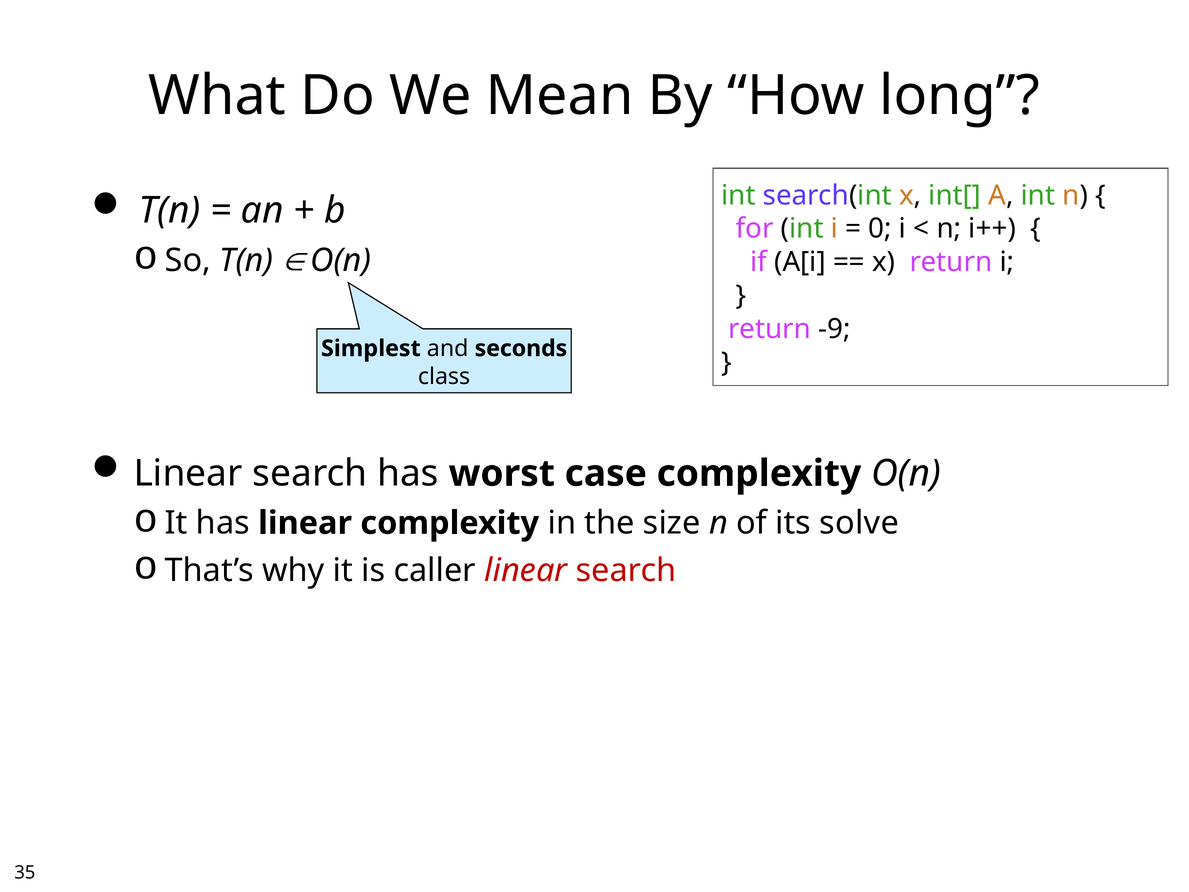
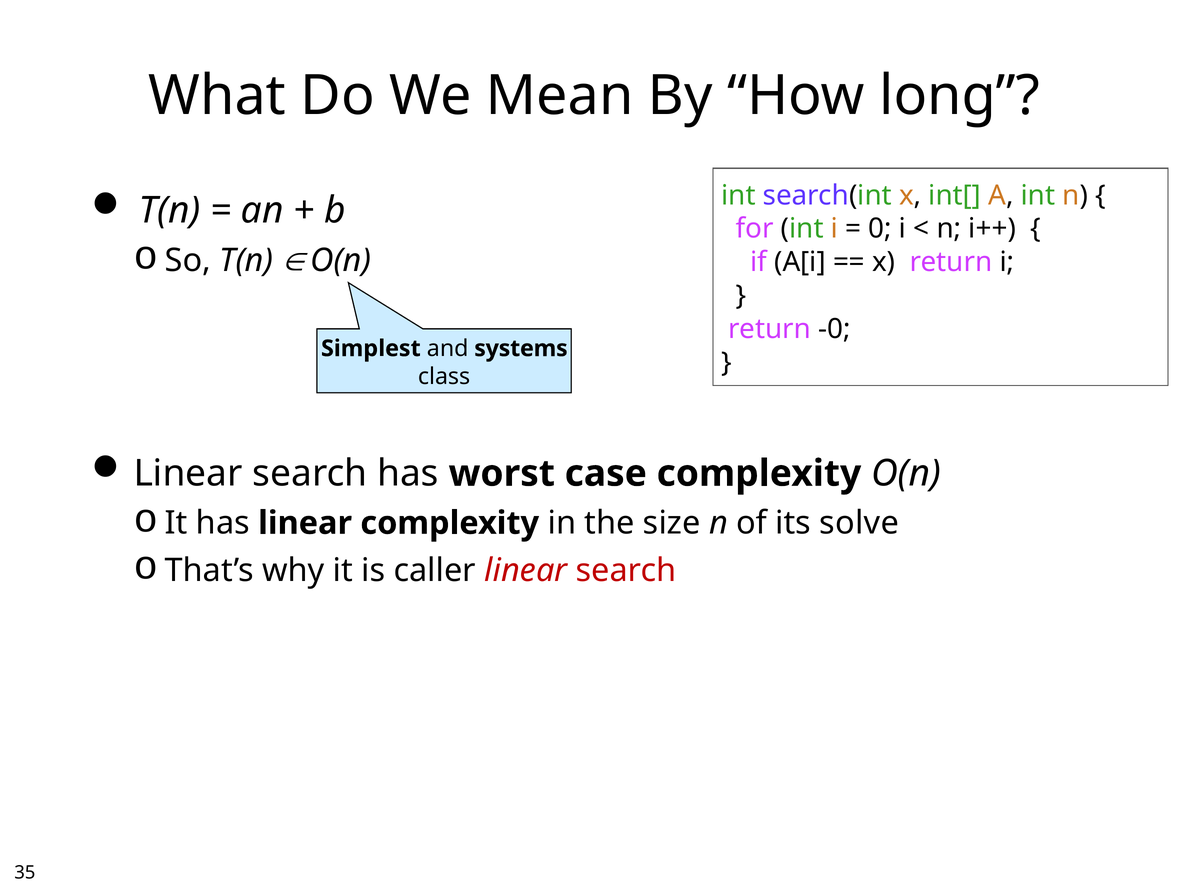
-9: -9 -> -0 (834, 329)
seconds: seconds -> systems (521, 348)
